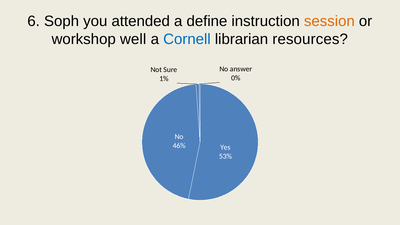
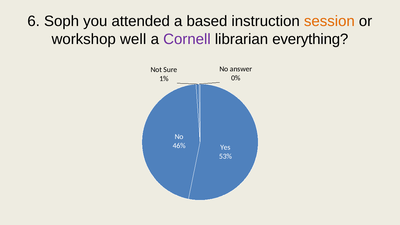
define: define -> based (207, 21)
Cornell colour: blue -> purple (187, 39)
resources: resources -> everything (310, 39)
